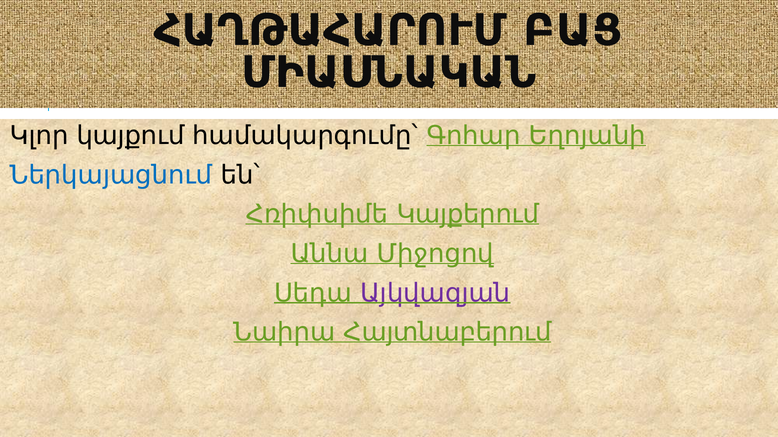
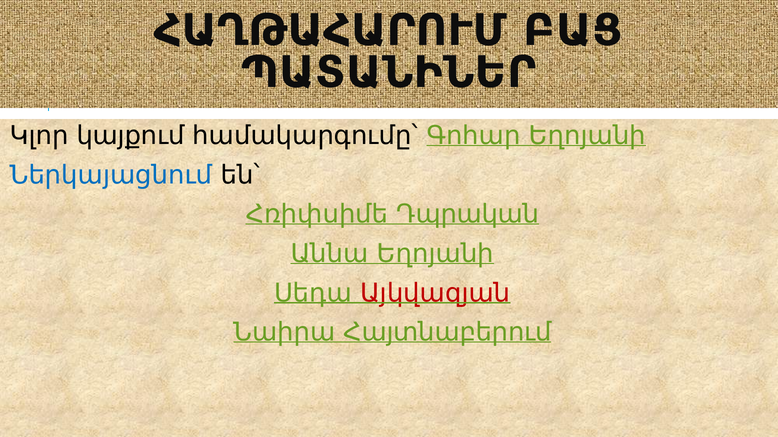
ՄԻԱՍՆԱԿԱՆ: ՄԻԱՍՆԱԿԱՆ -> ՊԱՏԱՆԻՆԵՐ (389, 73)
Կայքերում: Կայքերում -> Դպրական (468, 215)
Աննա Միջոցով: Միջոցով -> Եղոյանի (435, 254)
Այկվազյան colour: purple -> red (435, 293)
